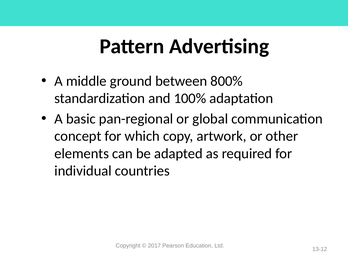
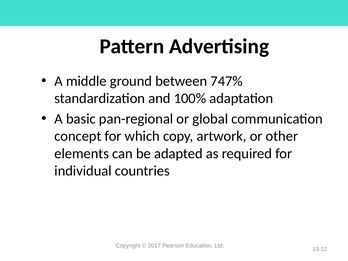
800%: 800% -> 747% (227, 81)
